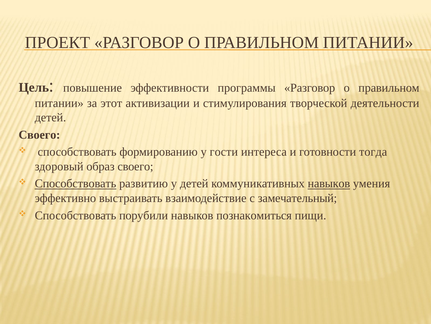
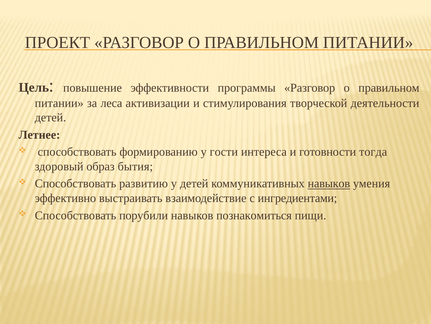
этот: этот -> леса (111, 103)
Своего: Своего -> Летнее (39, 134)
образ своего: своего -> бытия (135, 166)
Способствовать underline: present -> none (76, 183)
замечательный: замечательный -> ингредиентами (297, 198)
